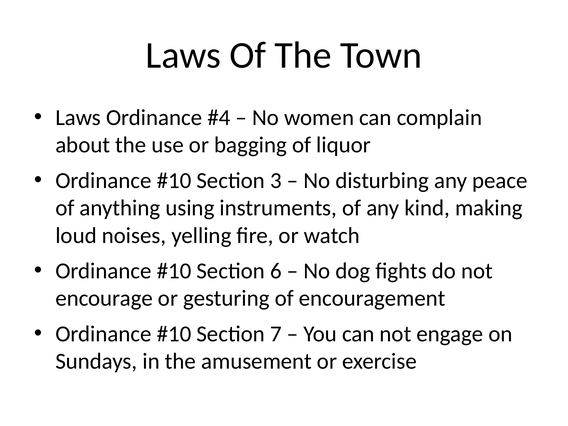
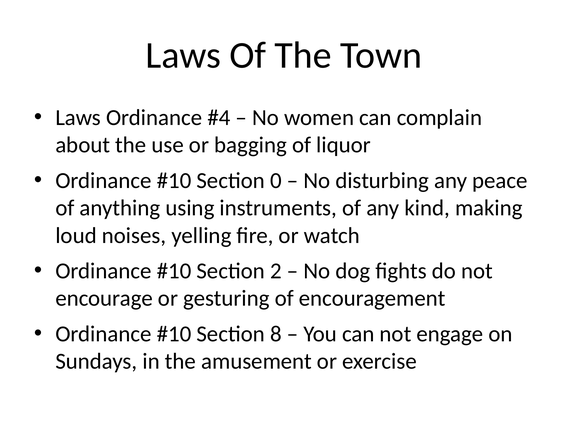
3: 3 -> 0 (276, 181)
6: 6 -> 2 (276, 271)
7: 7 -> 8 (276, 334)
